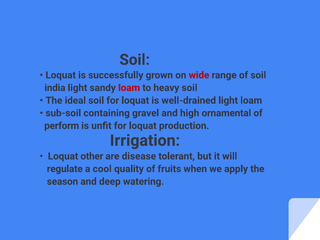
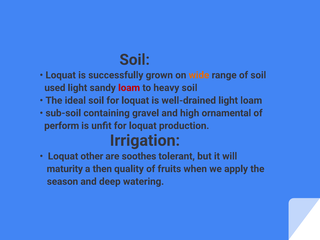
wide colour: red -> orange (199, 75)
india: india -> used (55, 88)
disease: disease -> soothes (139, 156)
regulate: regulate -> maturity (65, 169)
cool: cool -> then (102, 169)
